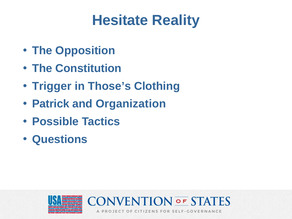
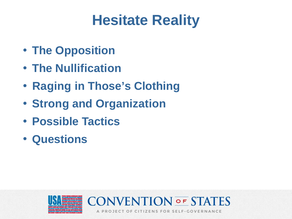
Constitution: Constitution -> Nullification (88, 68)
Trigger: Trigger -> Raging (52, 86)
Patrick: Patrick -> Strong (51, 104)
